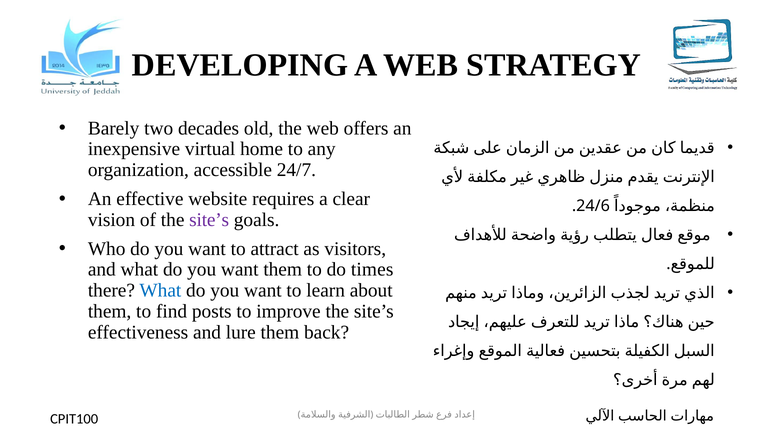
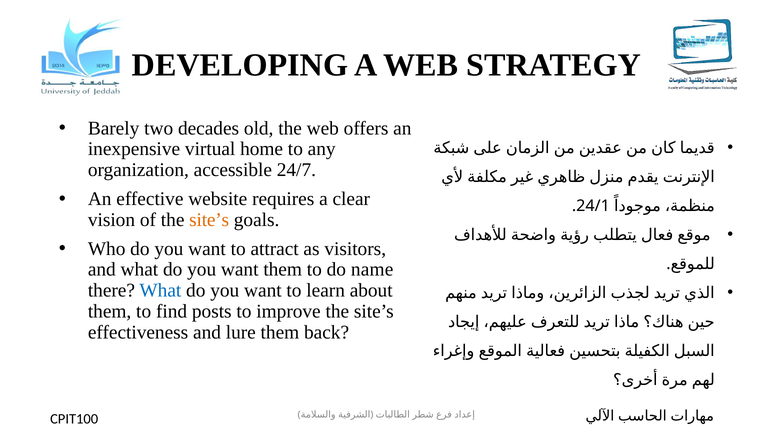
24/6: 24/6 -> 24/1 (593, 206)
site’s colour: purple -> orange (209, 220)
times: times -> name (372, 269)
